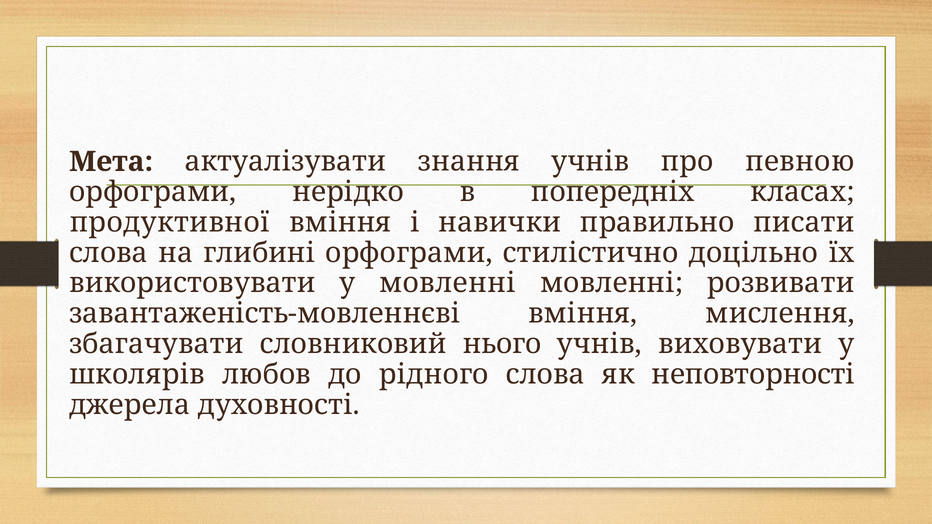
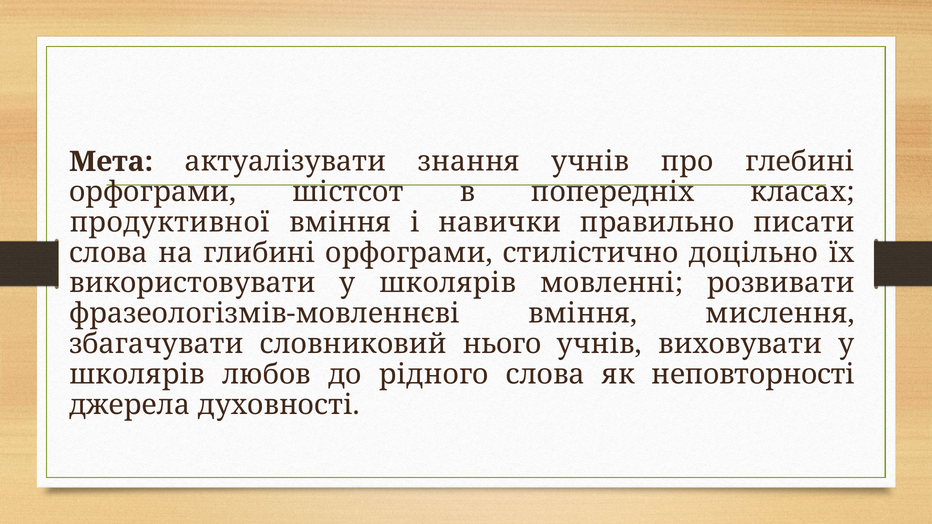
певною: певною -> глебині (800, 162)
нерідко: нерідко -> шістсот (348, 192)
використовувати у мовленні: мовленні -> школярів (448, 283)
завантаженість-мовленнєві: завантаженість-мовленнєві -> фразеологізмів-мовленнєві (265, 314)
